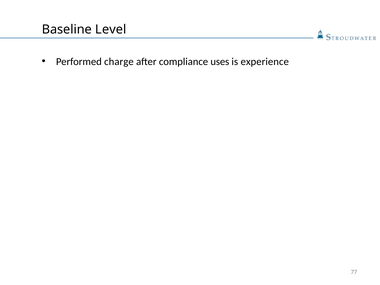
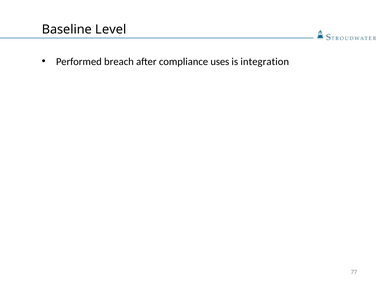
charge: charge -> breach (119, 62)
experience: experience -> integration (265, 62)
